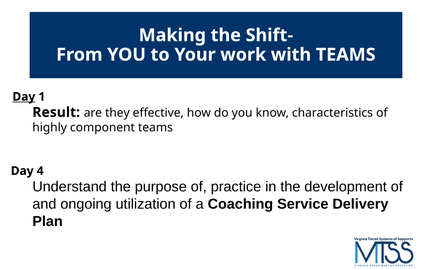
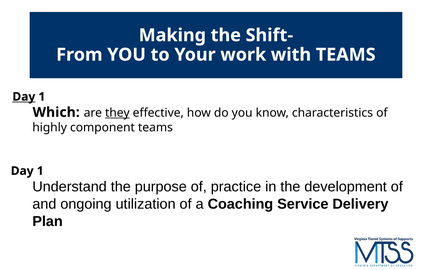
Result: Result -> Which (56, 112)
they underline: none -> present (117, 113)
4: 4 -> 1 (40, 171)
